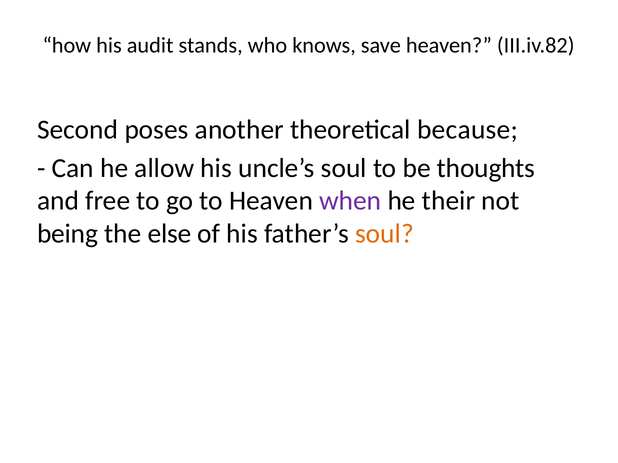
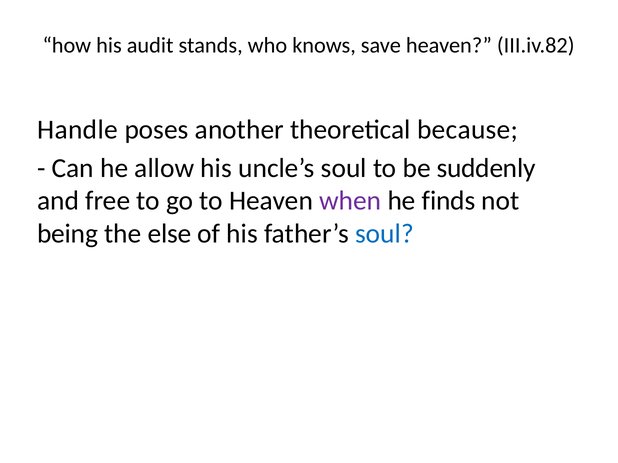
Second: Second -> Handle (78, 130)
thoughts: thoughts -> suddenly (486, 168)
their: their -> finds (449, 201)
soul colour: orange -> blue (384, 234)
